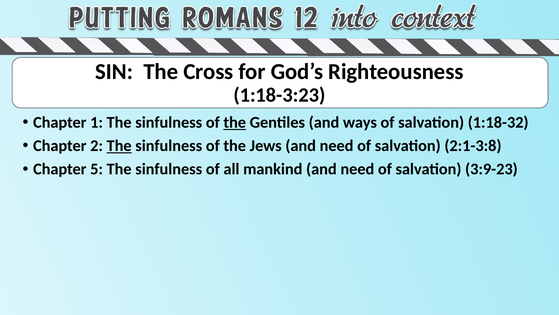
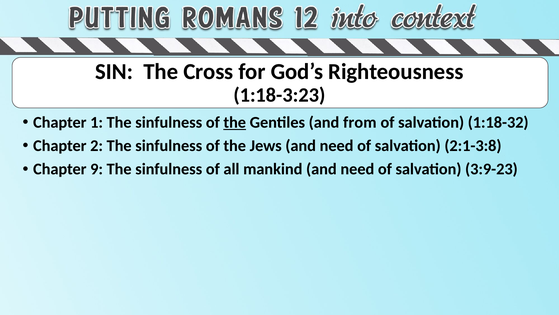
ways: ways -> from (360, 122)
The underline: present -> none (119, 146)
5: 5 -> 9 (97, 169)
